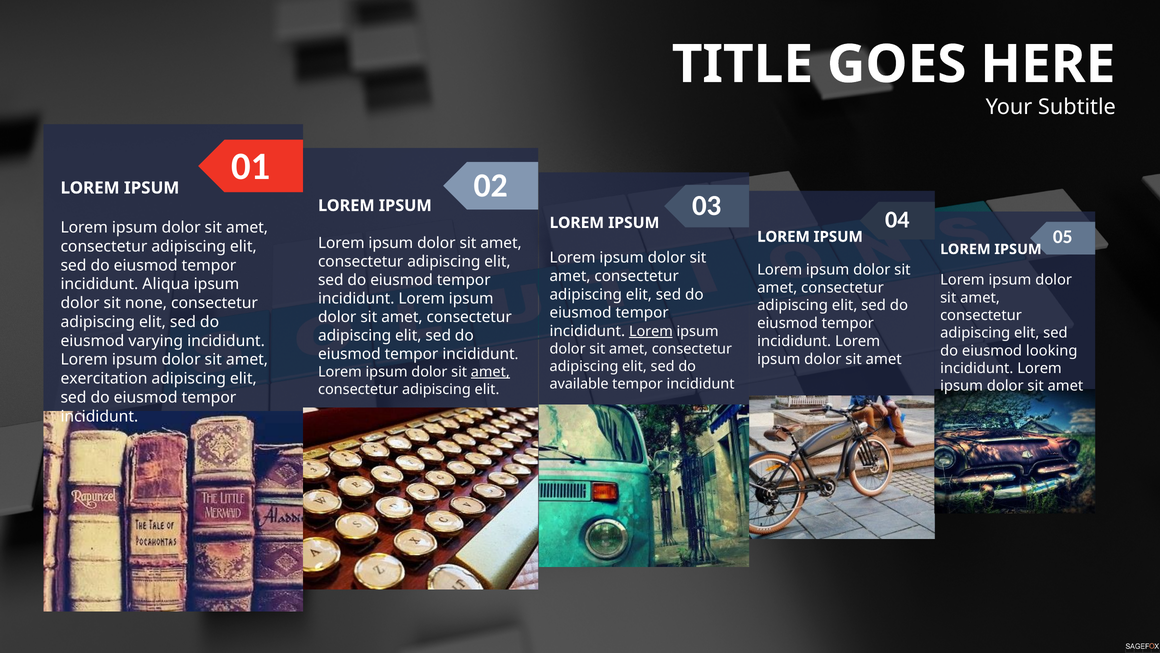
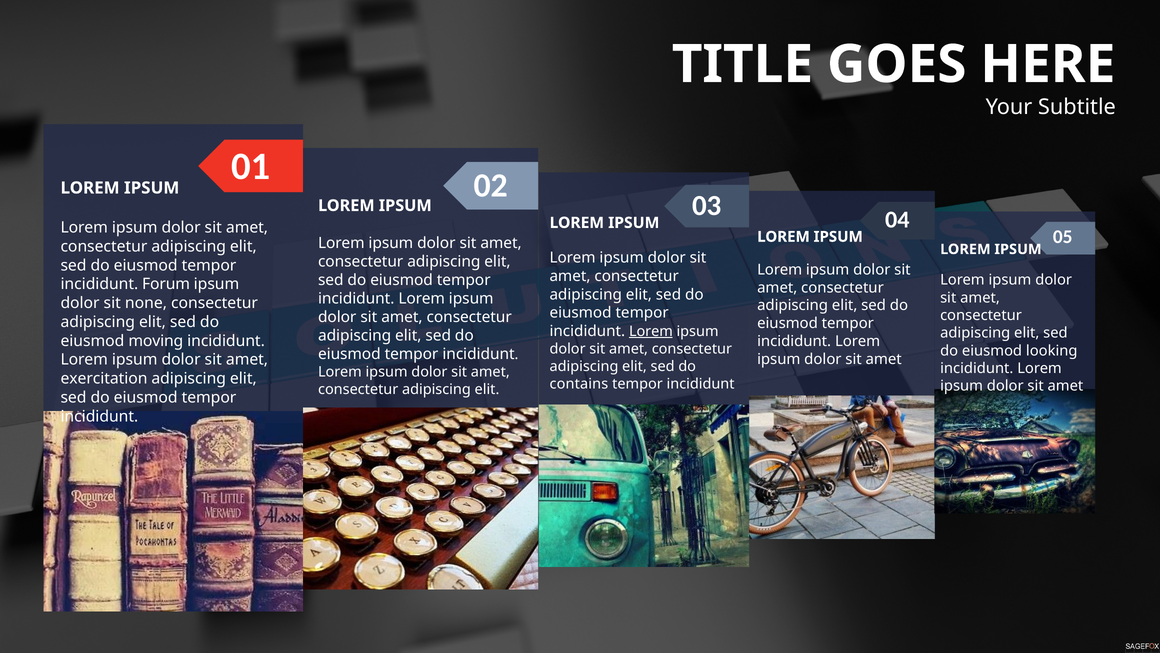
Aliqua: Aliqua -> Forum (166, 284)
varying: varying -> moving (156, 341)
amet underline: present -> none (490, 372)
available: available -> contains (579, 383)
